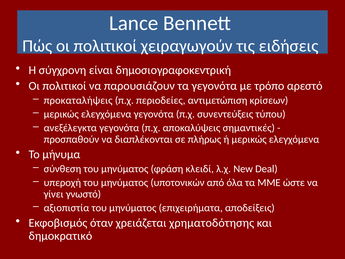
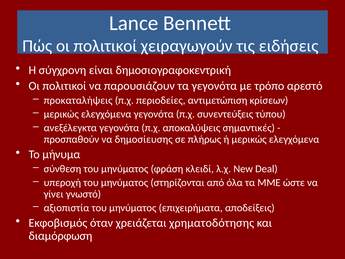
διαπλέκονται: διαπλέκονται -> δημοσίευσης (144, 139)
υποτονικών: υποτονικών -> στηρίζονται (177, 182)
δημοκρατικό: δημοκρατικό -> διαμόρφωση (60, 236)
